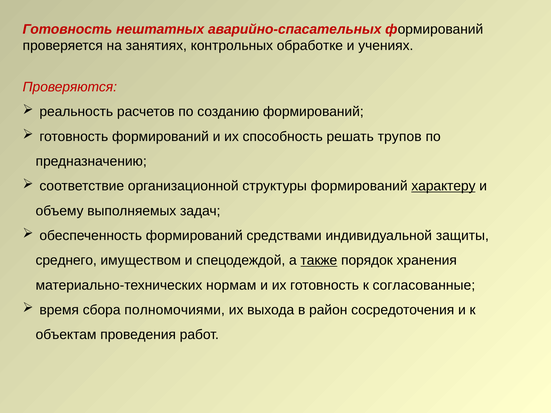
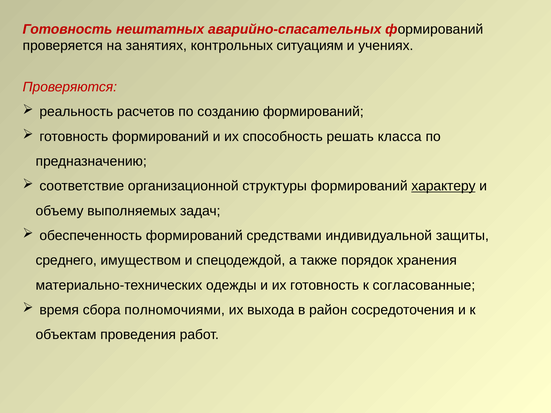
обработке: обработке -> ситуациям (310, 46)
трупов: трупов -> класса (400, 137)
также underline: present -> none (319, 261)
нормам: нормам -> одежды (231, 285)
